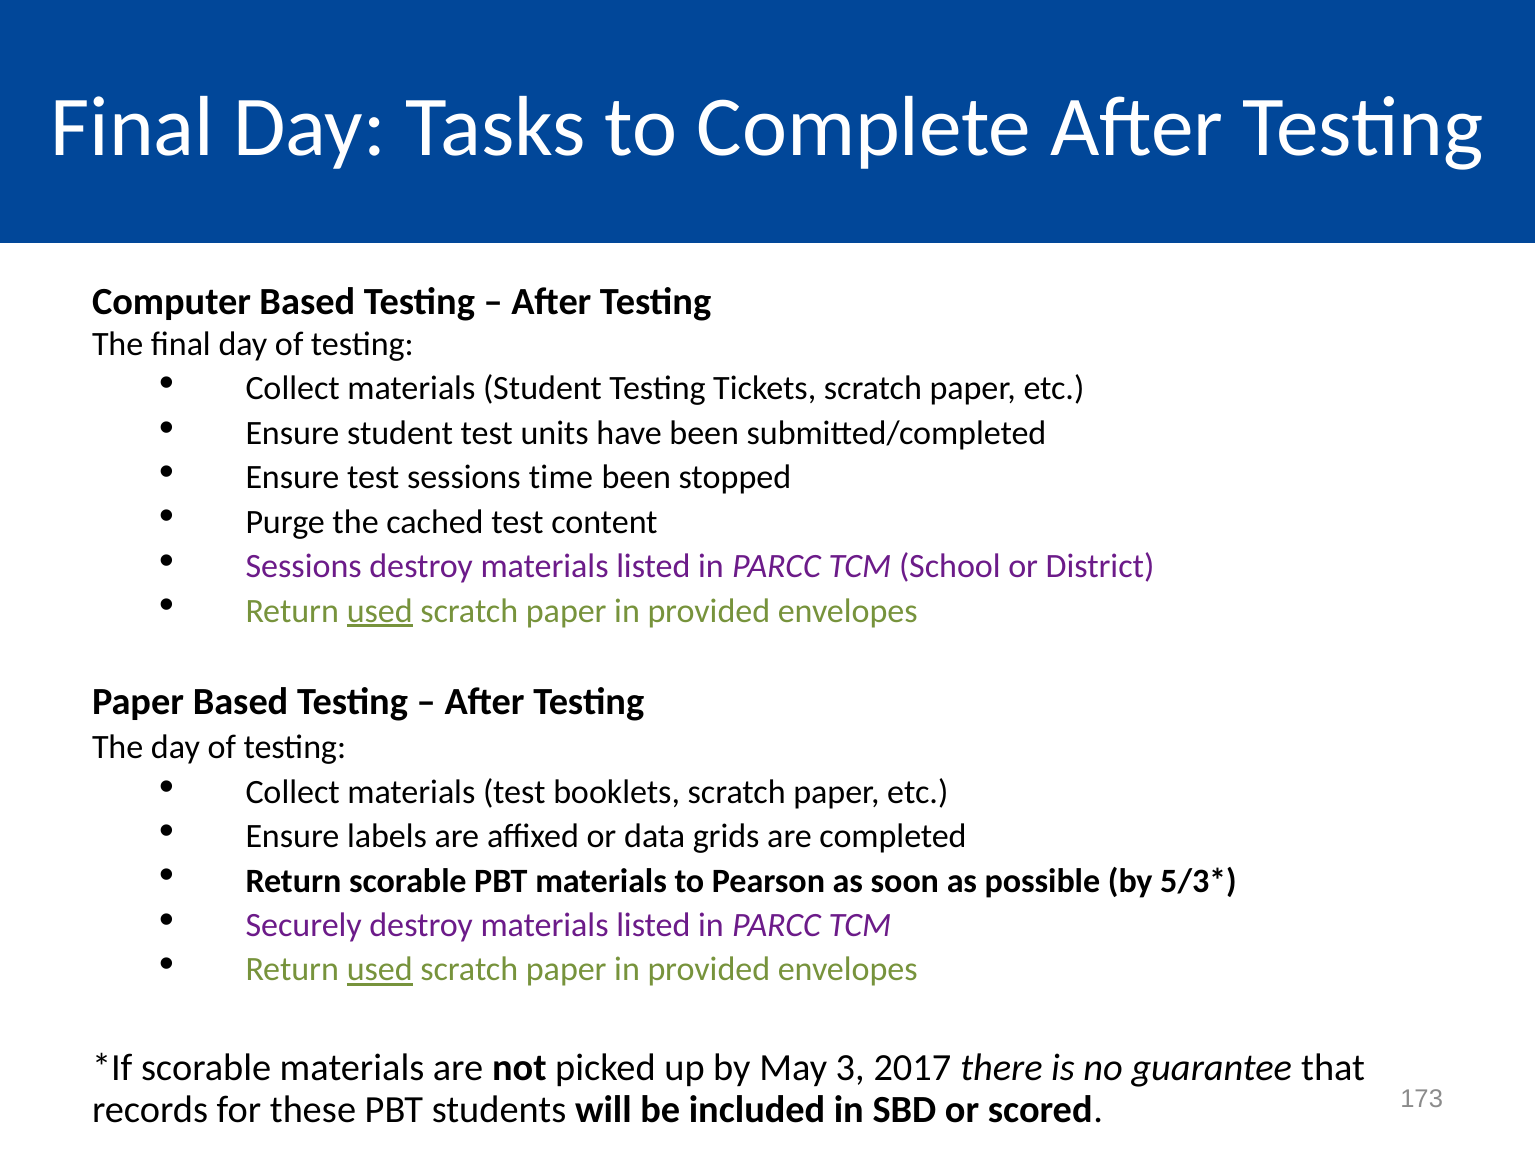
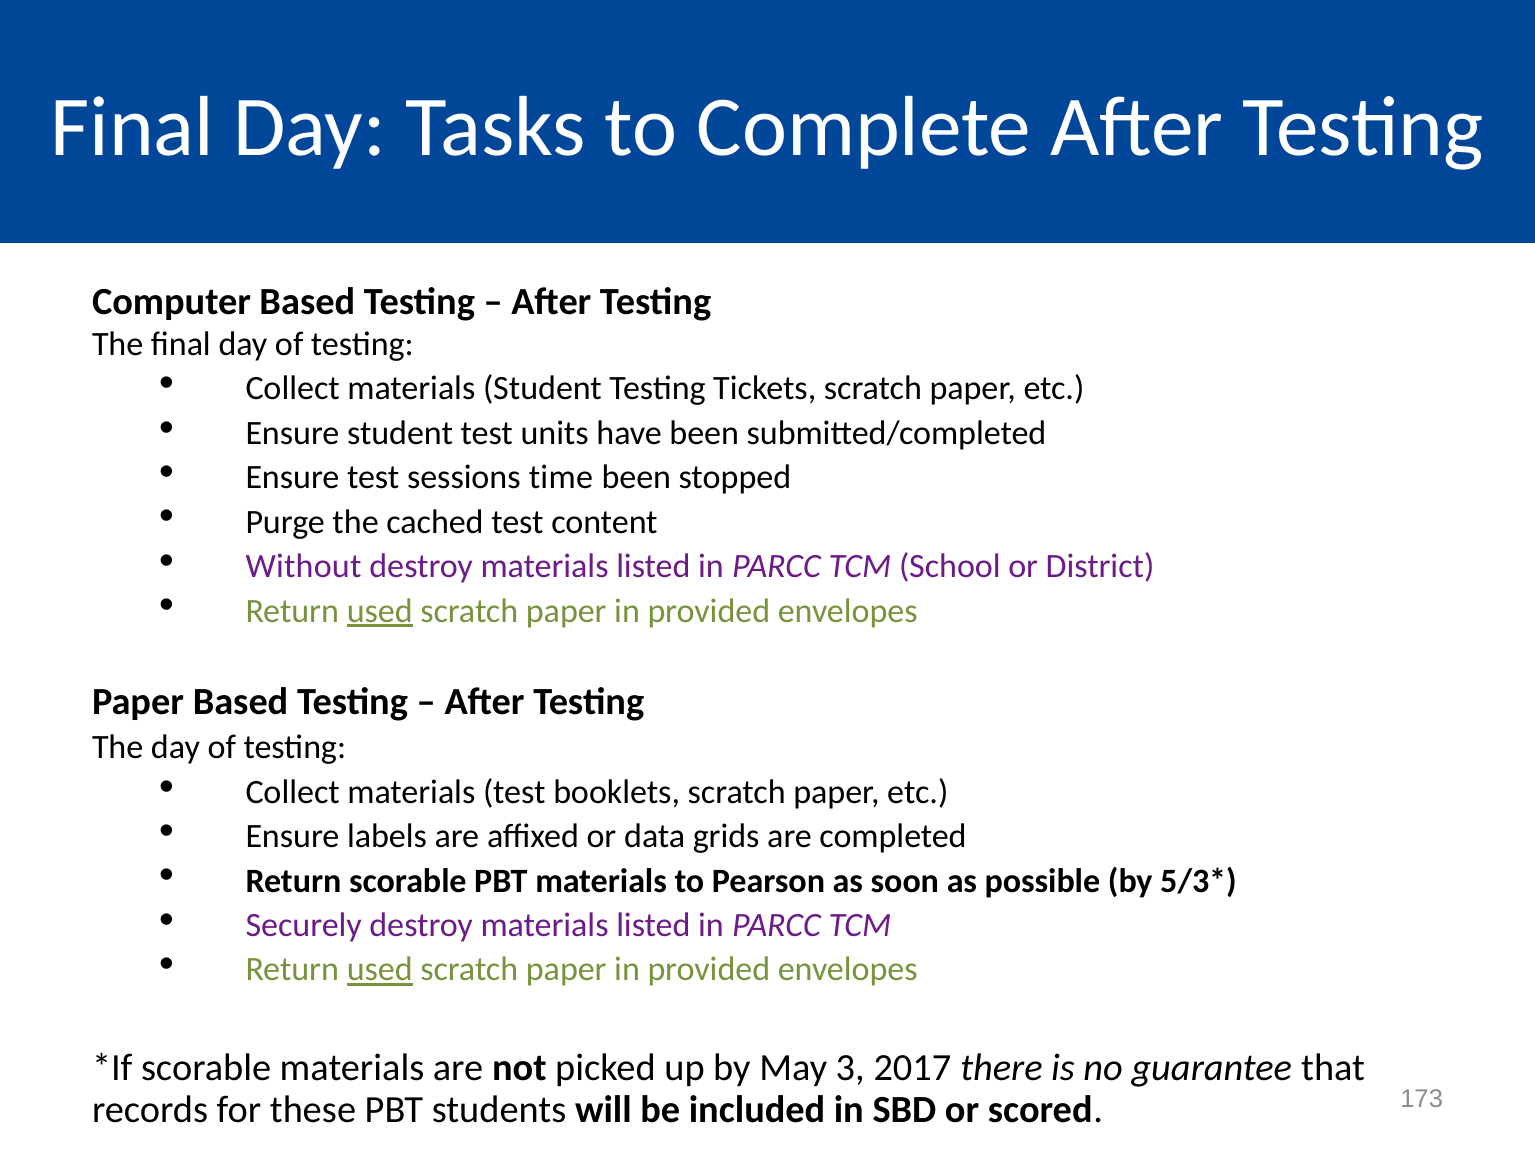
Sessions: Sessions -> Without (304, 566)
